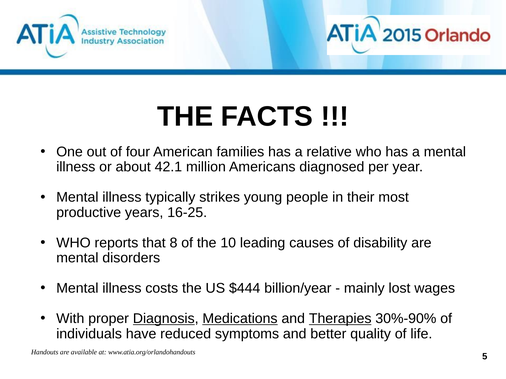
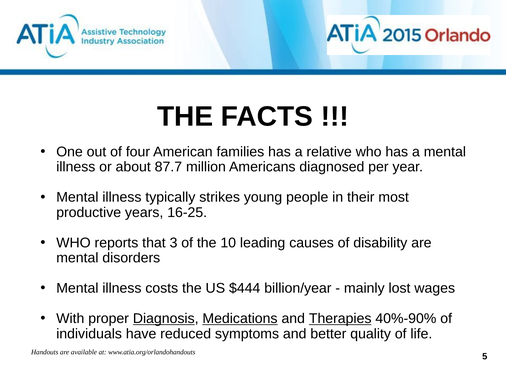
42.1: 42.1 -> 87.7 (168, 167)
8: 8 -> 3 (174, 243)
30%-90%: 30%-90% -> 40%-90% (406, 319)
